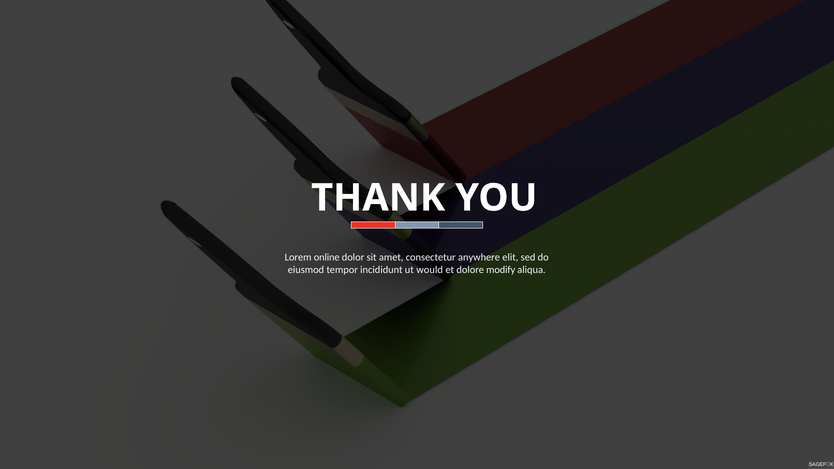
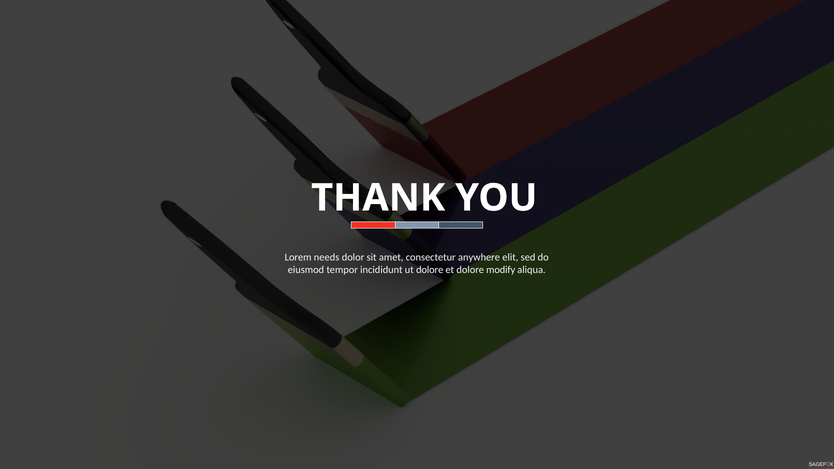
online: online -> needs (327, 257)
ut would: would -> dolore (430, 270)
